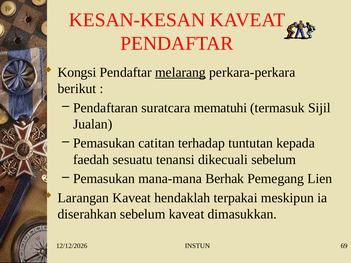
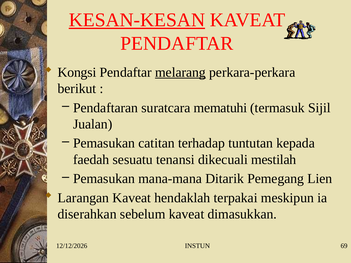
KESAN-KESAN underline: none -> present (137, 20)
dikecuali sebelum: sebelum -> mestilah (274, 160)
Berhak: Berhak -> Ditarik (225, 179)
